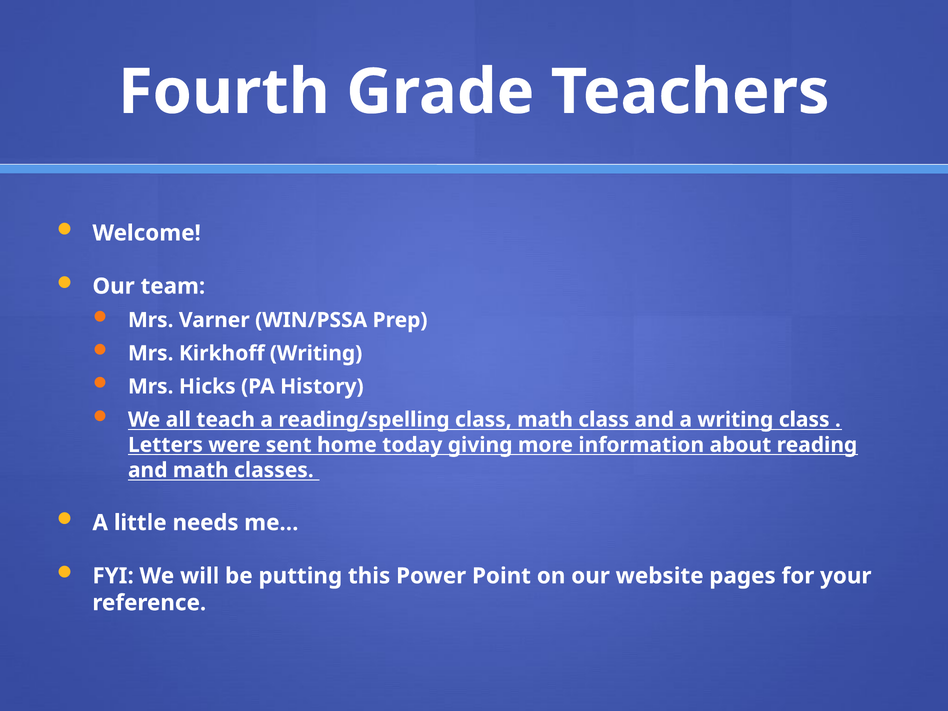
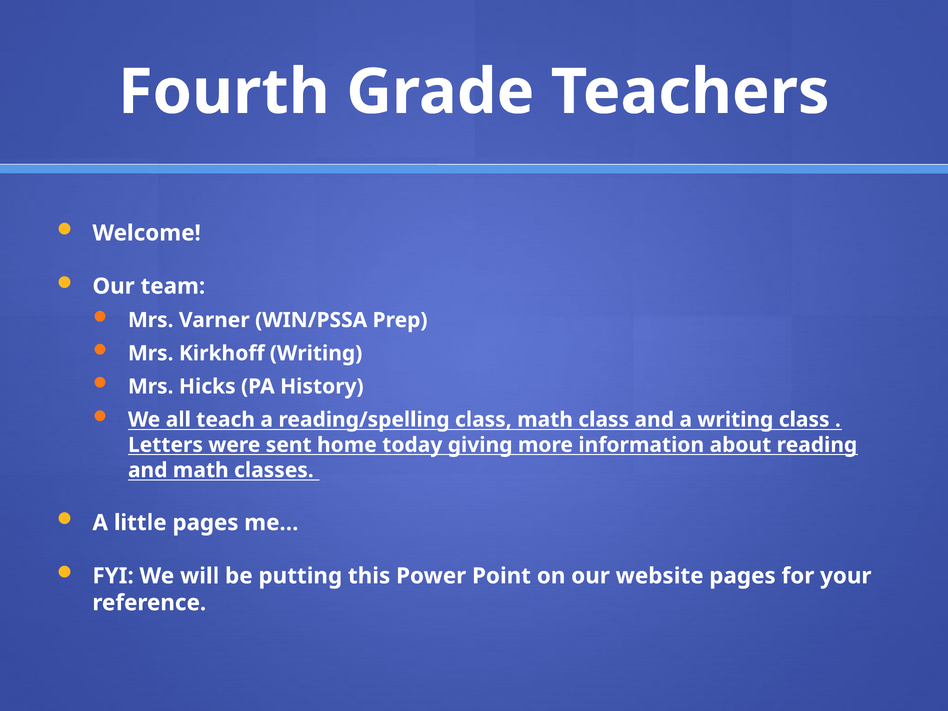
little needs: needs -> pages (206, 523)
